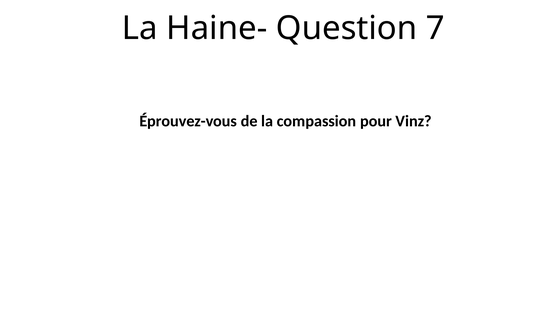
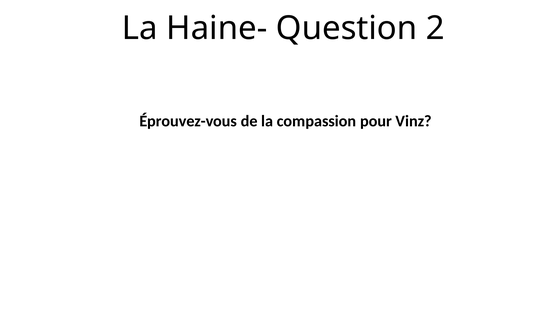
7: 7 -> 2 (435, 28)
